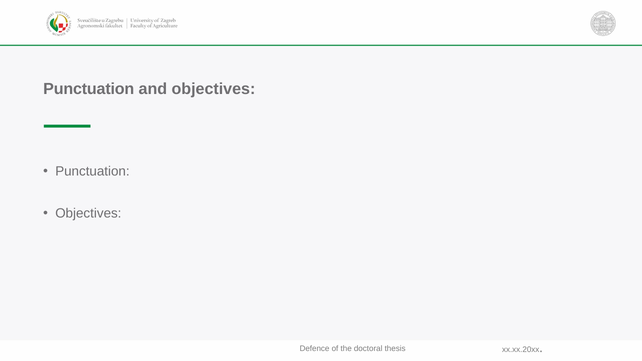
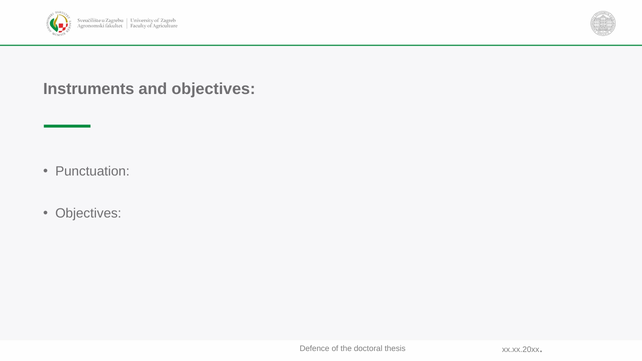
Punctuation: Punctuation -> Instruments (89, 89)
